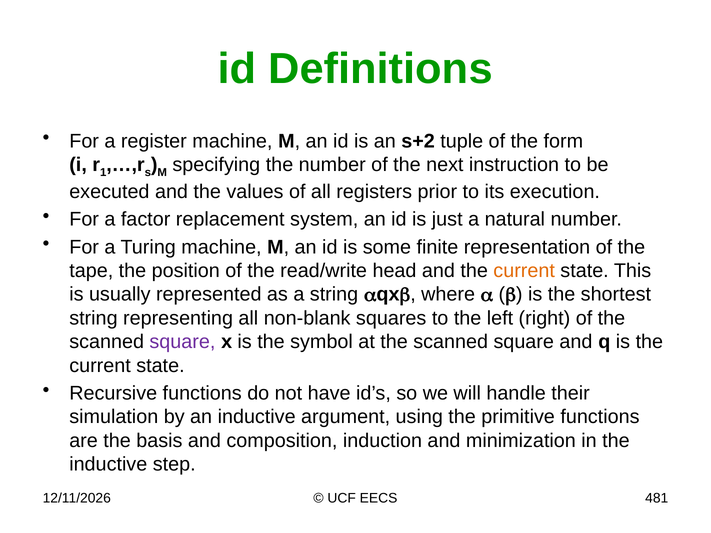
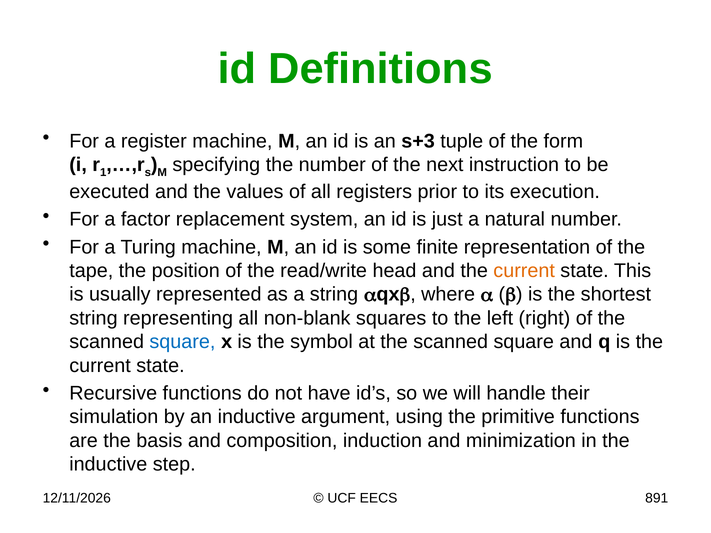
s+2: s+2 -> s+3 (418, 141)
square colour: purple -> blue (182, 342)
481: 481 -> 891 (657, 498)
